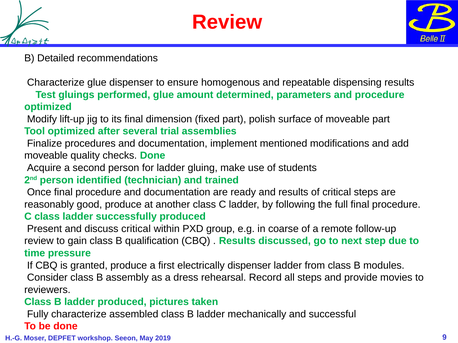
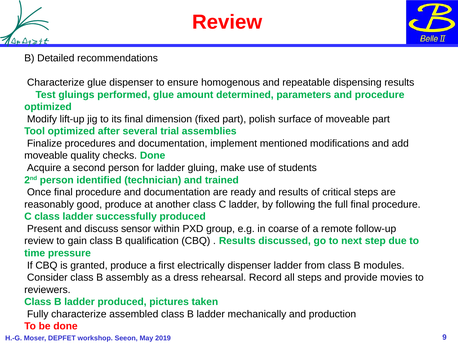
discuss critical: critical -> sensor (136, 229)
successful: successful -> production (332, 315)
